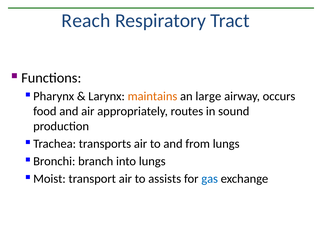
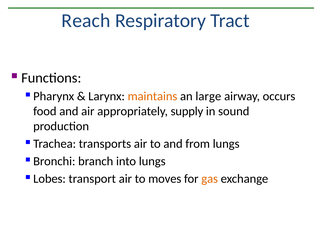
routes: routes -> supply (187, 111)
Moist: Moist -> Lobes (49, 179)
assists: assists -> moves (165, 179)
gas colour: blue -> orange (210, 179)
